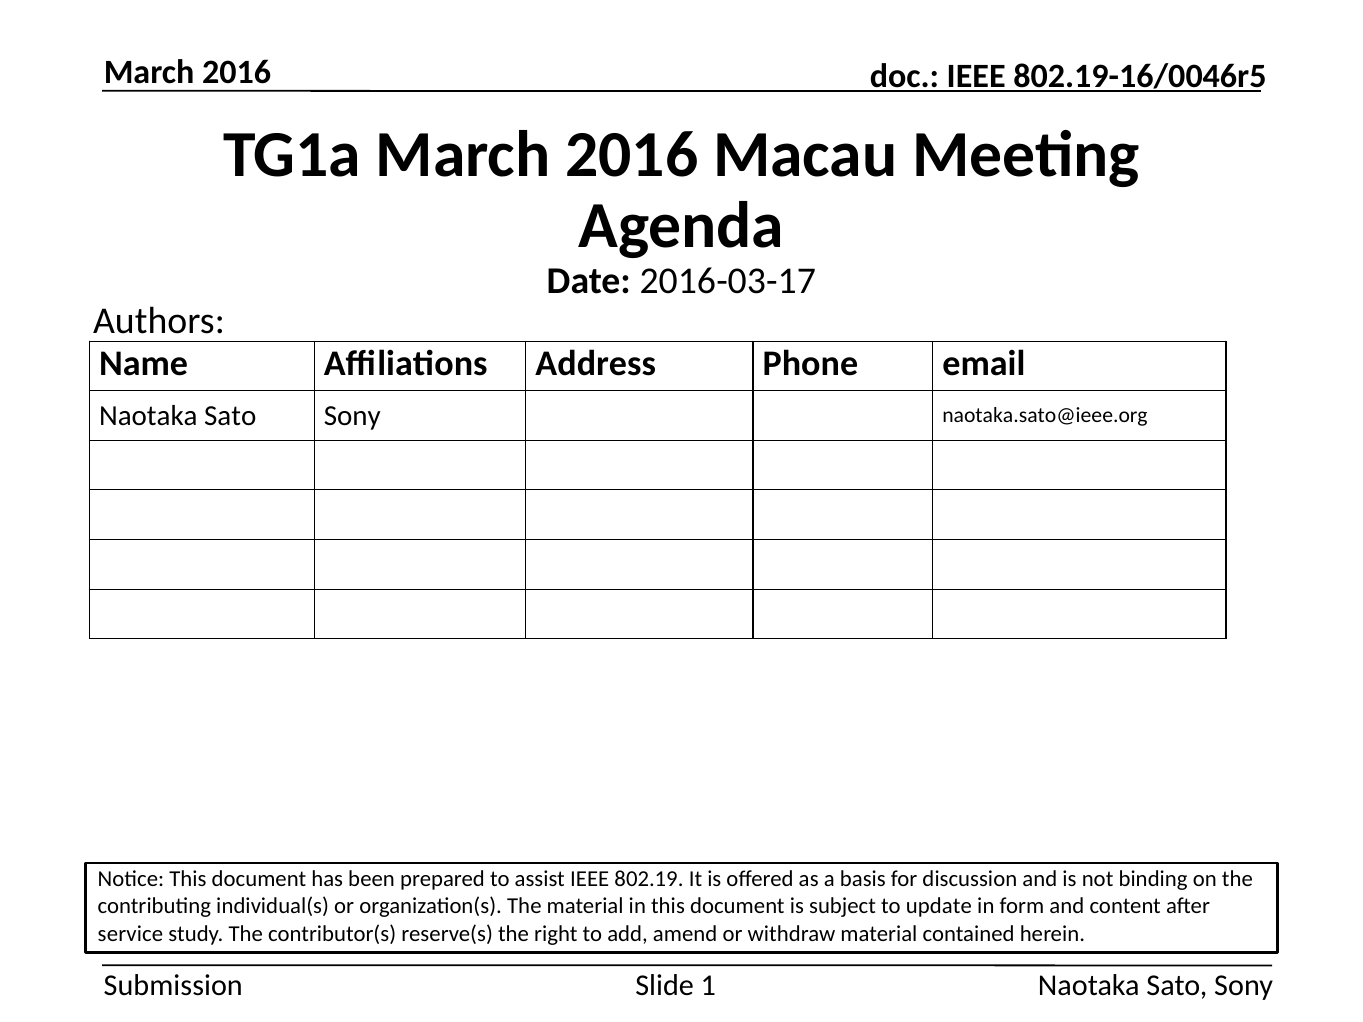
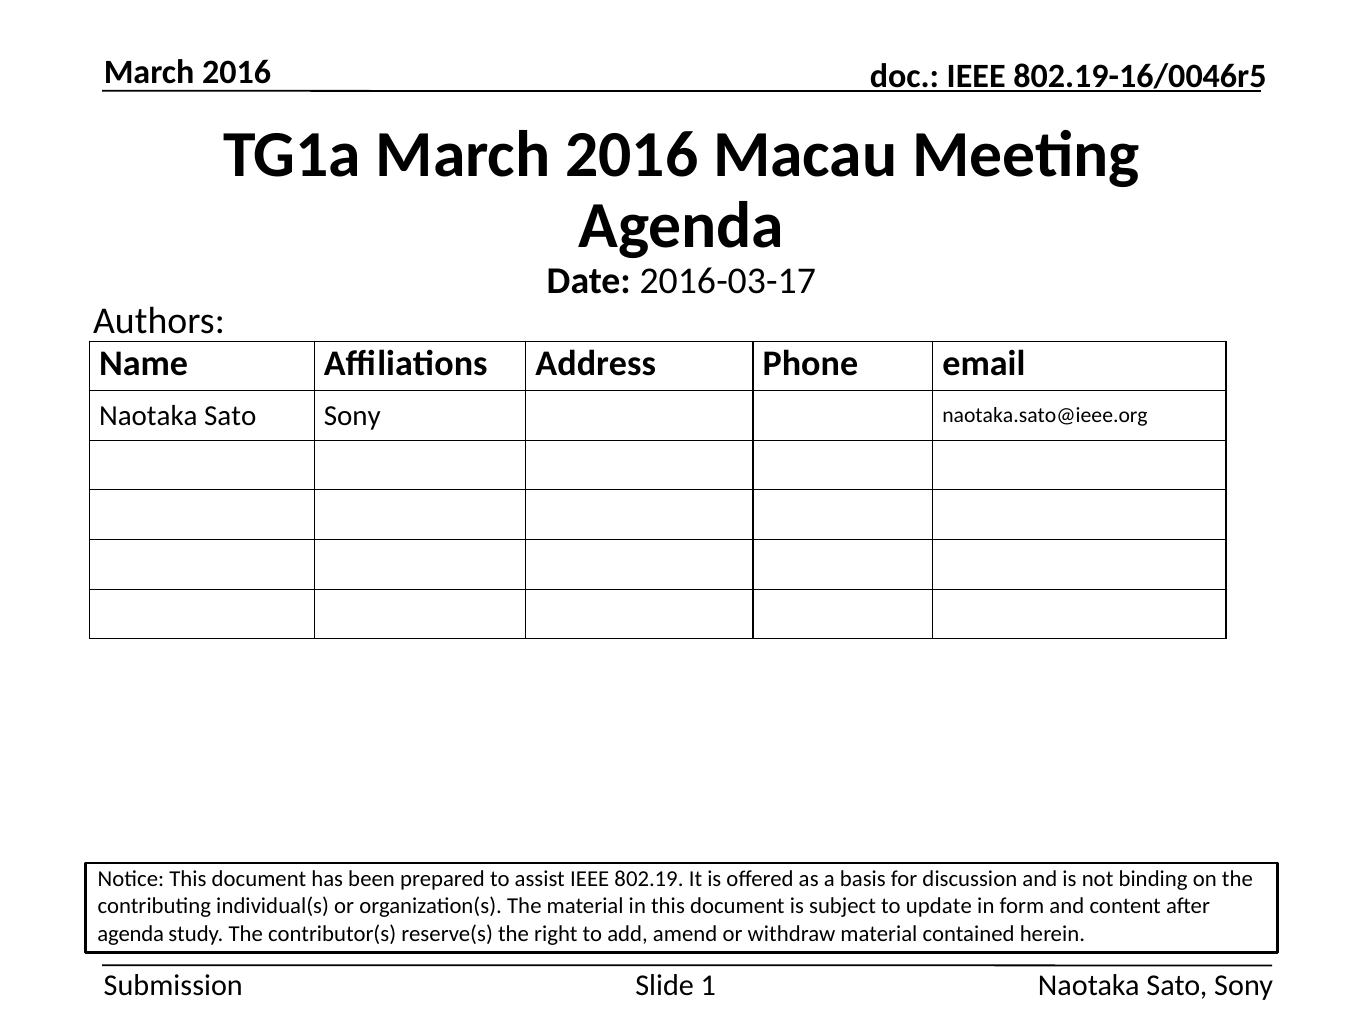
service: service -> agenda (131, 934)
